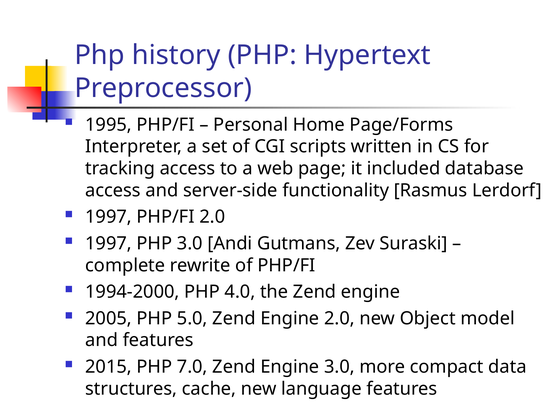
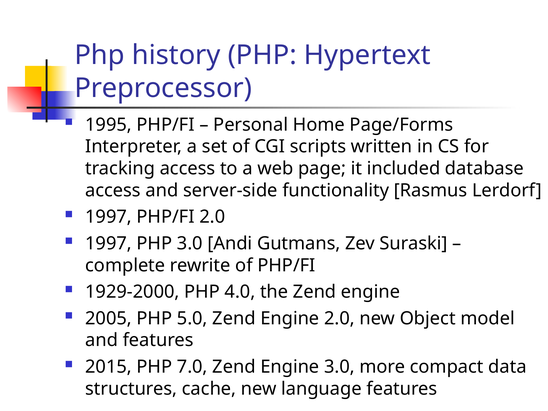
1994-2000: 1994-2000 -> 1929-2000 (132, 292)
